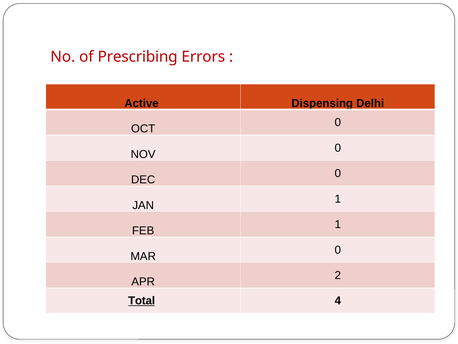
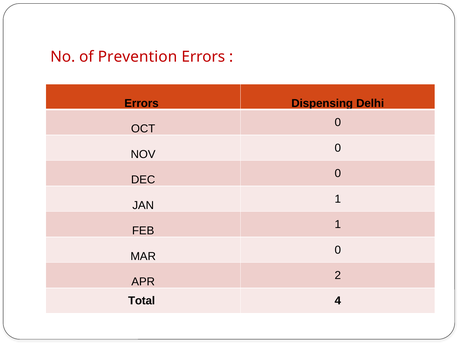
Prescribing: Prescribing -> Prevention (137, 57)
Active: Active -> Errors (142, 103)
Total underline: present -> none (142, 300)
